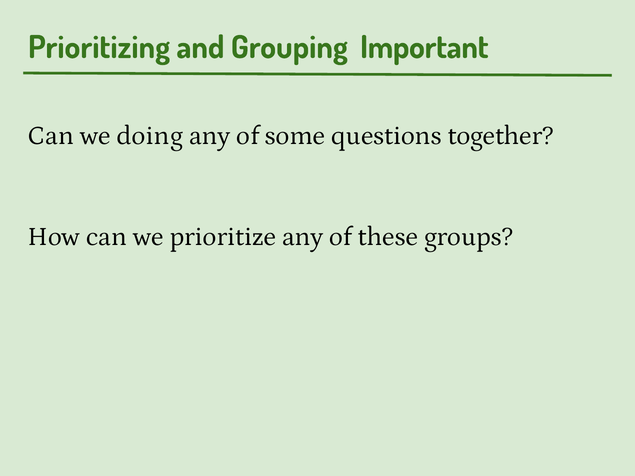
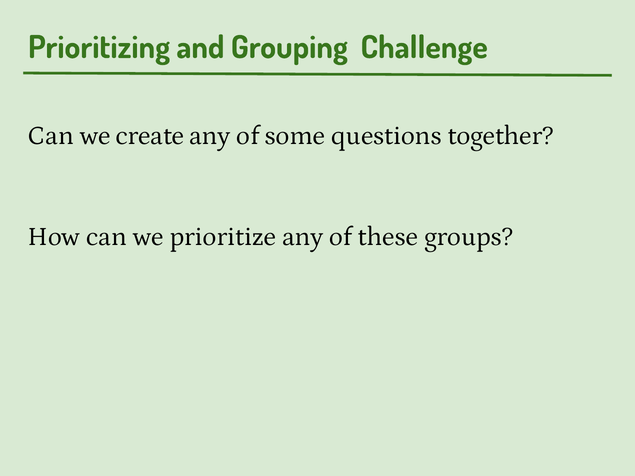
Important: Important -> Challenge (424, 48)
doing: doing -> create (150, 136)
